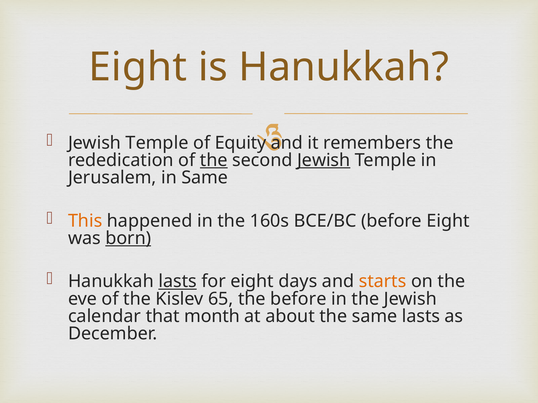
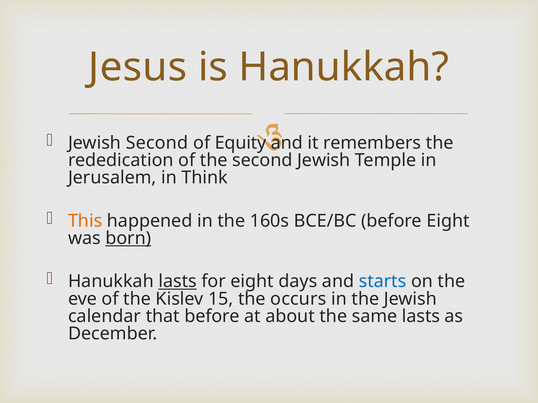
Eight: Eight -> Jesus (138, 67)
Temple: Temple -> Second (157, 143)
the underline: present -> none (214, 160)
Jewish underline: present -> none (324, 160)
in Same: Same -> Think (205, 178)
starts colour: orange -> blue (383, 282)
65: 65 -> 15 (221, 299)
the before: before -> occurs (298, 299)
that month: month -> before (212, 317)
